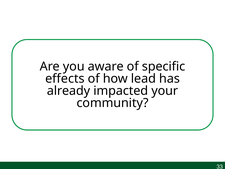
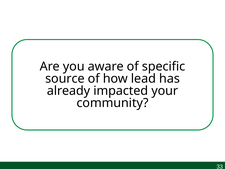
effects: effects -> source (65, 78)
